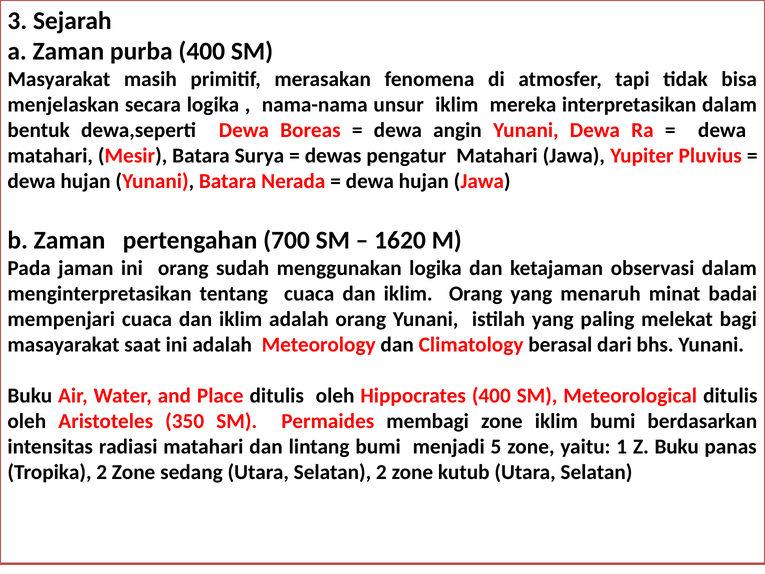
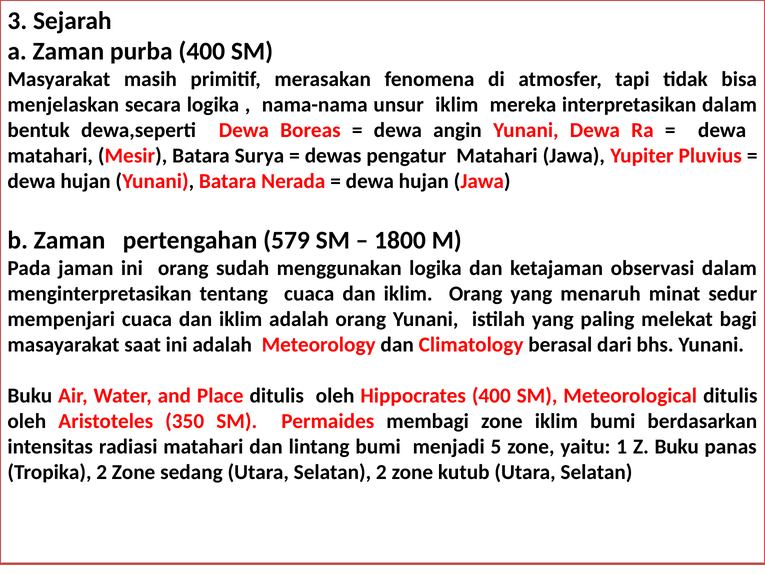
700: 700 -> 579 (287, 240)
1620: 1620 -> 1800 (400, 240)
badai: badai -> sedur (733, 293)
